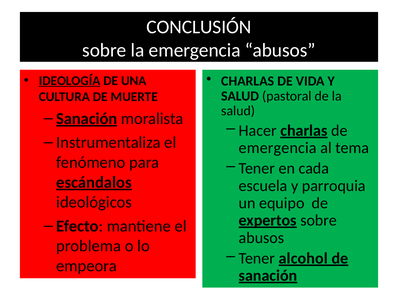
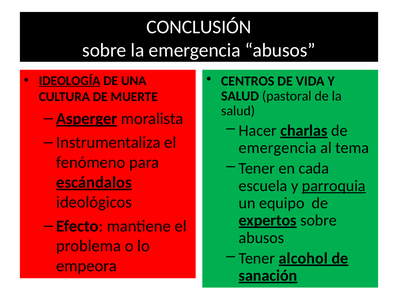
CHARLAS: CHARLAS -> CENTROS (248, 81)
Sanación: Sanación -> Asperger (87, 118)
parroquia underline: none -> present (334, 185)
